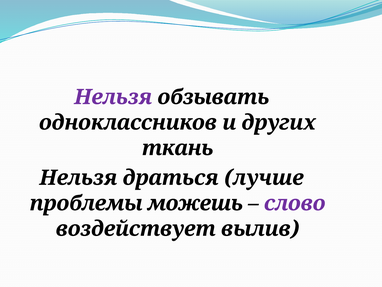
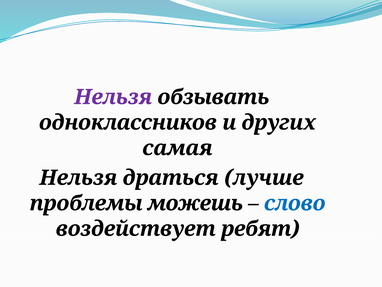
ткань: ткань -> самая (178, 148)
слово colour: purple -> blue (295, 203)
вылив: вылив -> ребят (260, 228)
